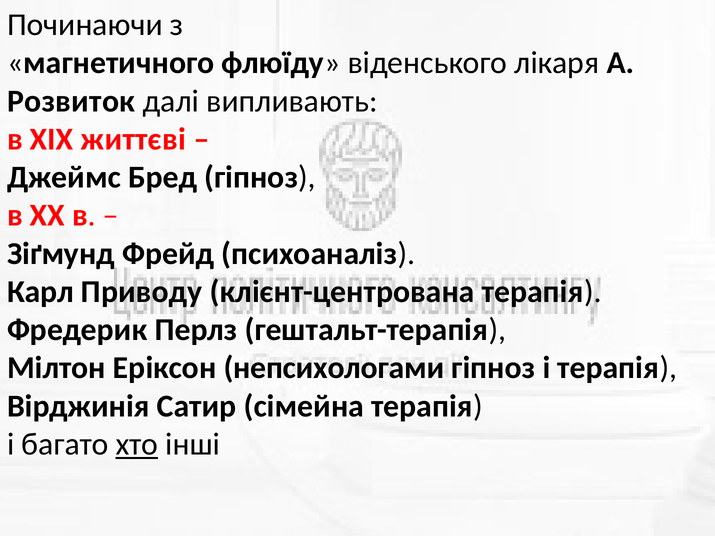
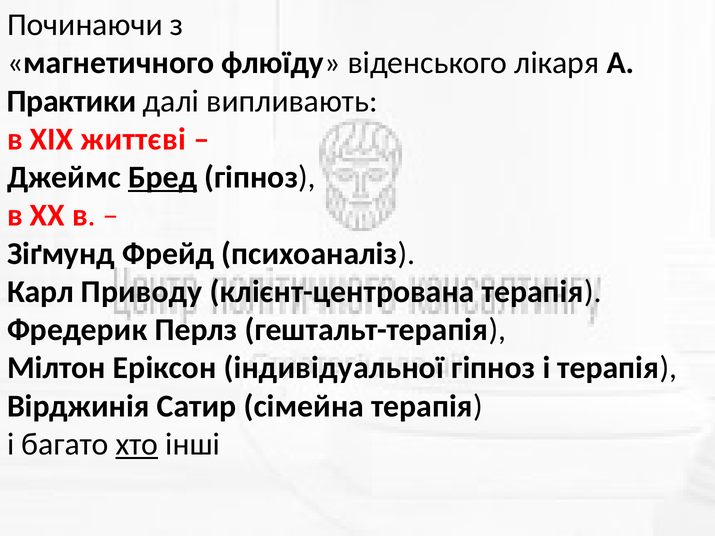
Розвиток: Розвиток -> Практики (71, 101)
Бред underline: none -> present (163, 177)
непсихологами: непсихологами -> індивідуальної (334, 368)
